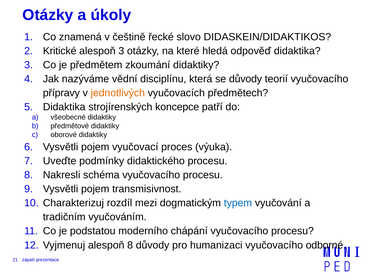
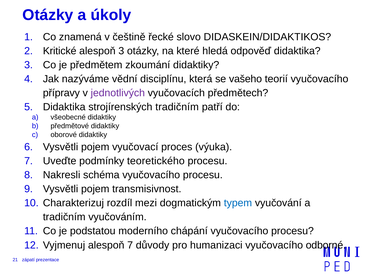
se důvody: důvody -> vašeho (246, 79)
jednotlivých colour: orange -> purple (118, 93)
strojírenských koncepce: koncepce -> tradičním (177, 107)
didaktického: didaktického -> teoretického (156, 161)
alespoň 8: 8 -> 7 (130, 245)
